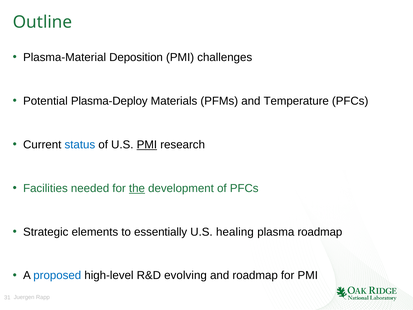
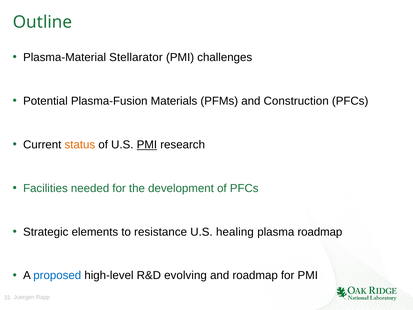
Deposition: Deposition -> Stellarator (136, 57)
Plasma-Deploy: Plasma-Deploy -> Plasma-Fusion (109, 101)
Temperature: Temperature -> Construction (296, 101)
status colour: blue -> orange (80, 144)
the underline: present -> none (137, 188)
essentially: essentially -> resistance (161, 232)
